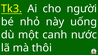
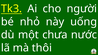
canh: canh -> chưa (55, 35)
